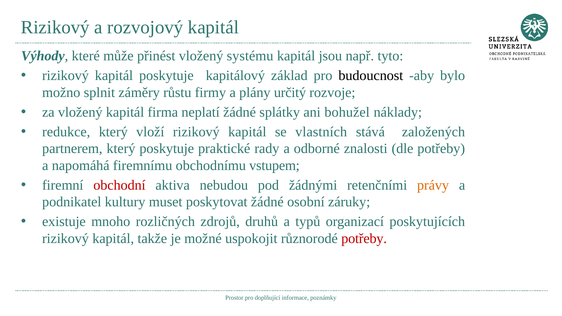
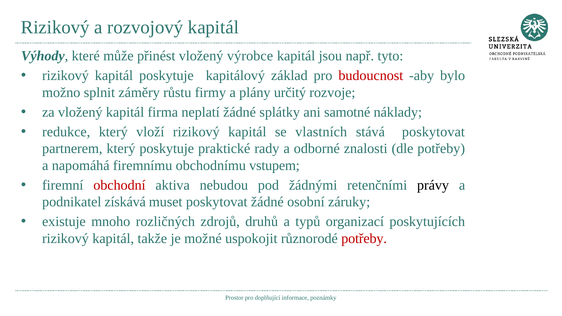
systému: systému -> výrobce (250, 56)
budoucnost colour: black -> red (371, 76)
bohužel: bohužel -> samotné (347, 112)
stává založených: založených -> poskytovat (433, 132)
právy colour: orange -> black (433, 185)
kultury: kultury -> získává (125, 202)
